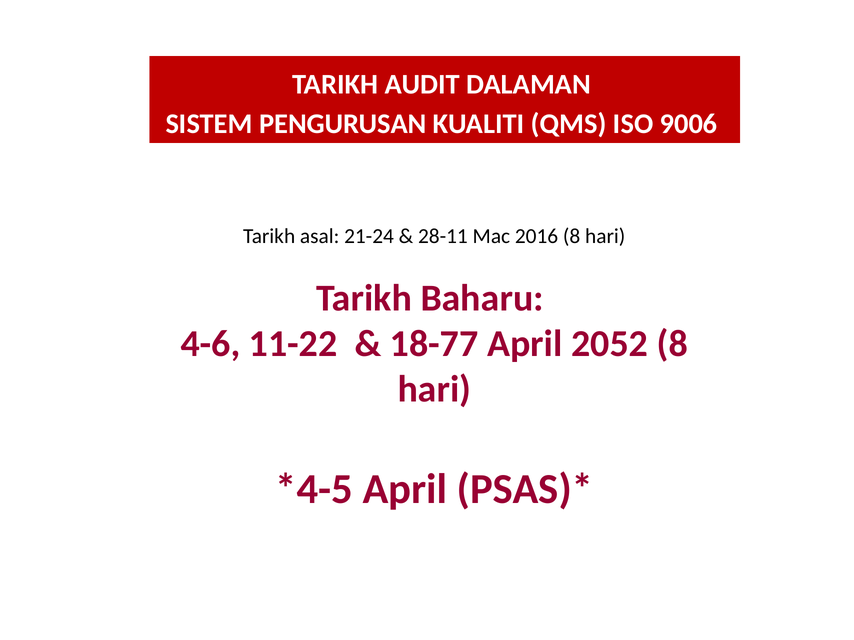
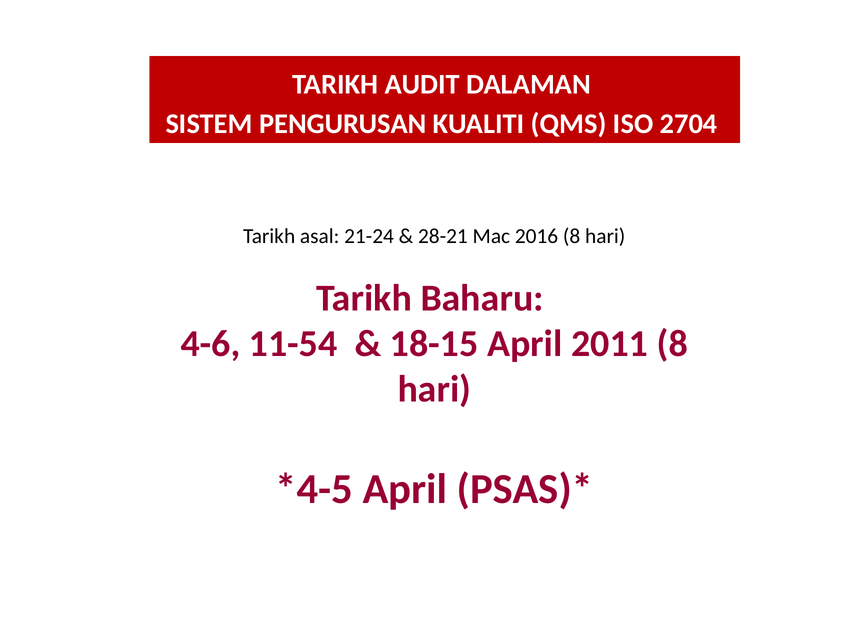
9006: 9006 -> 2704 (688, 124)
28-11: 28-11 -> 28-21 (443, 236)
11-22: 11-22 -> 11-54 (293, 344)
18-77: 18-77 -> 18-15 (434, 344)
2052: 2052 -> 2011 (610, 344)
